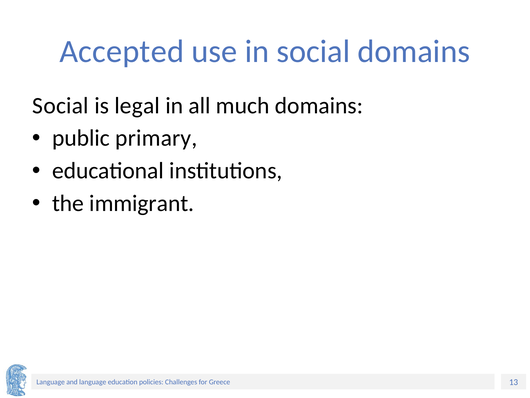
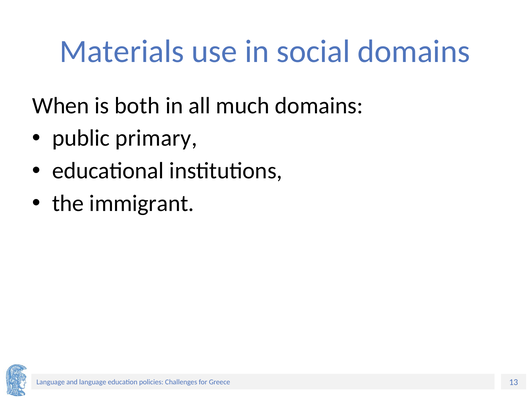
Accepted: Accepted -> Materials (122, 51)
Social: Social -> When (61, 105)
legal: legal -> both (137, 105)
